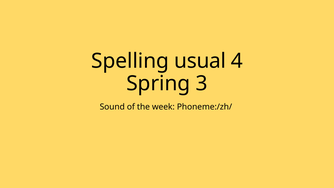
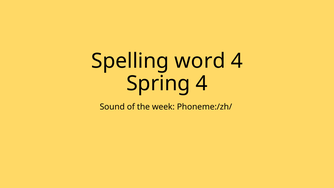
usual: usual -> word (200, 61)
Spring 3: 3 -> 4 (202, 83)
